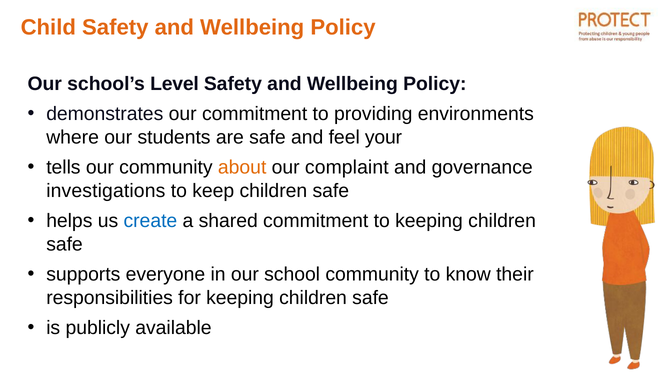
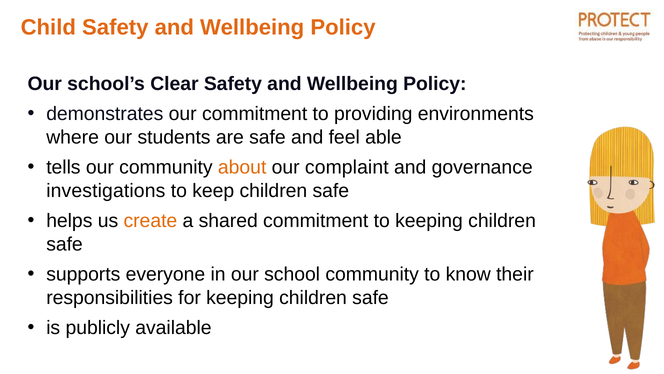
Level: Level -> Clear (174, 84)
your: your -> able (383, 137)
create colour: blue -> orange (150, 221)
